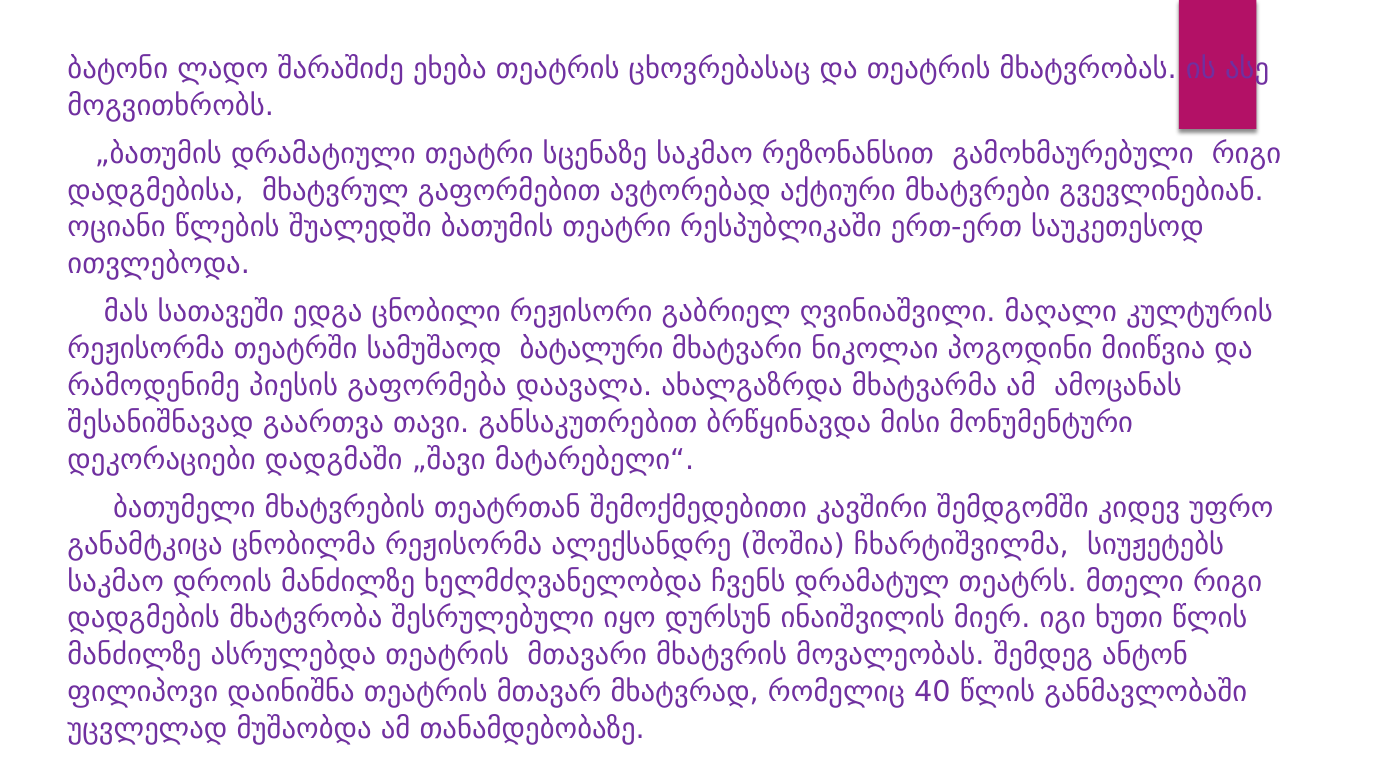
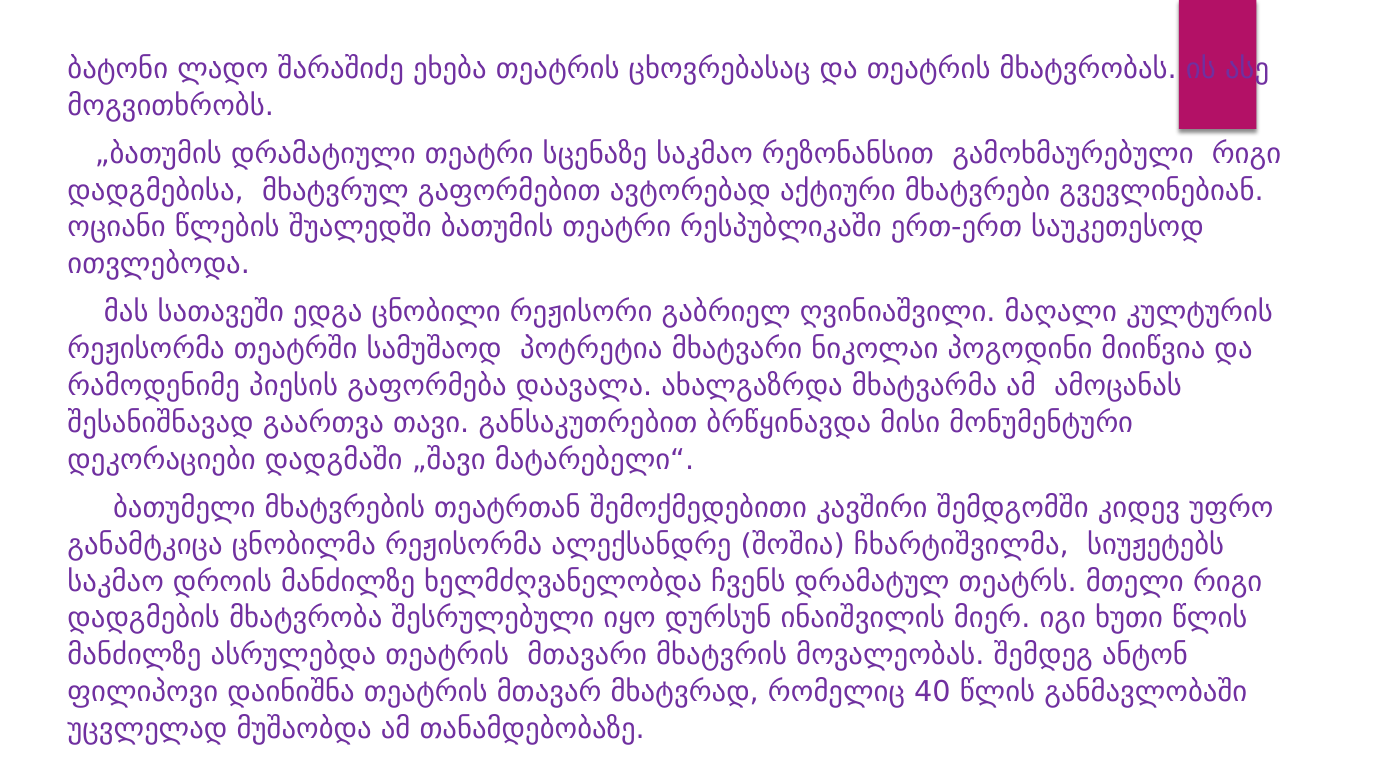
ბატალური: ბატალური -> პოტრეტია (591, 350)
